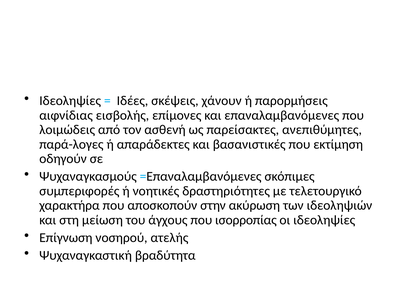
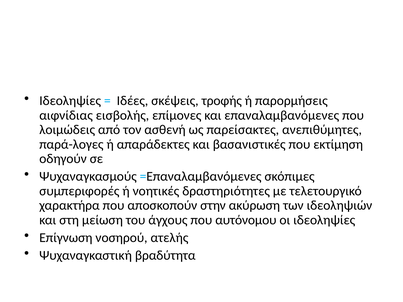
χάνουν: χάνουν -> τροφής (222, 101)
ισορροπίας: ισορροπίας -> αυτόνομου (246, 220)
